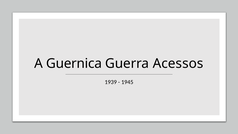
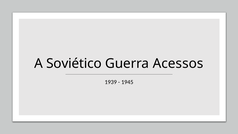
Guernica: Guernica -> Soviético (74, 63)
